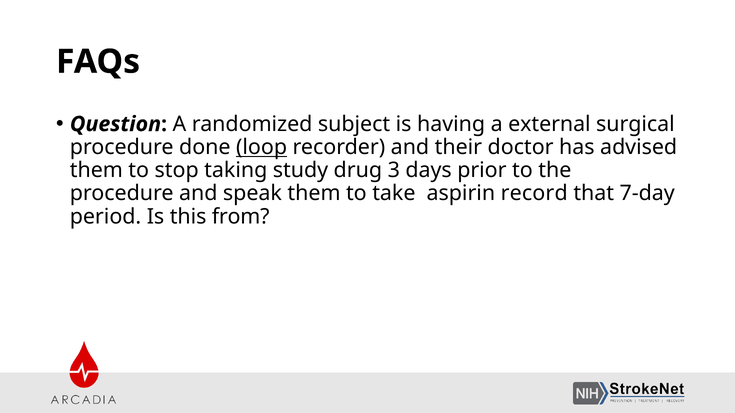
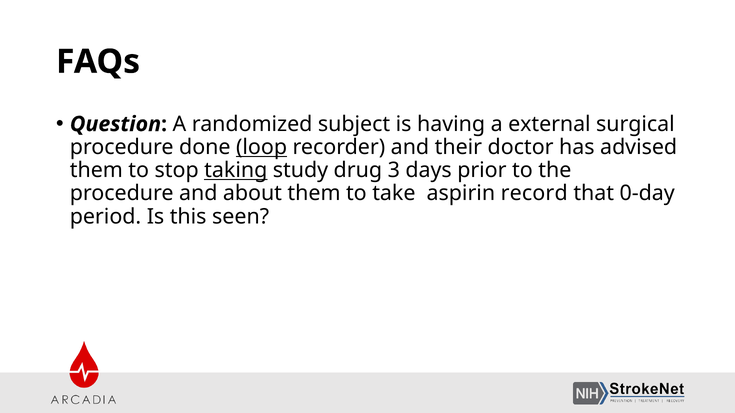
taking underline: none -> present (236, 170)
speak: speak -> about (252, 194)
7-day: 7-day -> 0-day (647, 194)
from: from -> seen (241, 217)
